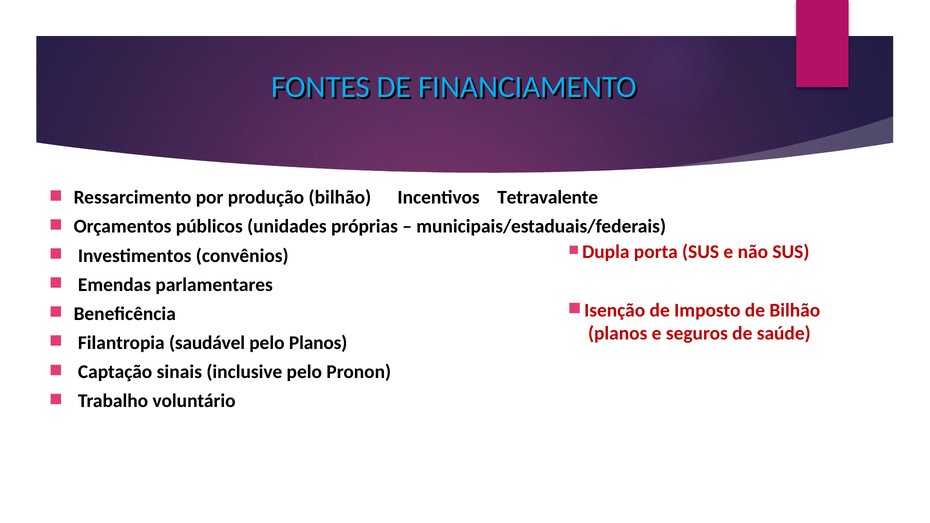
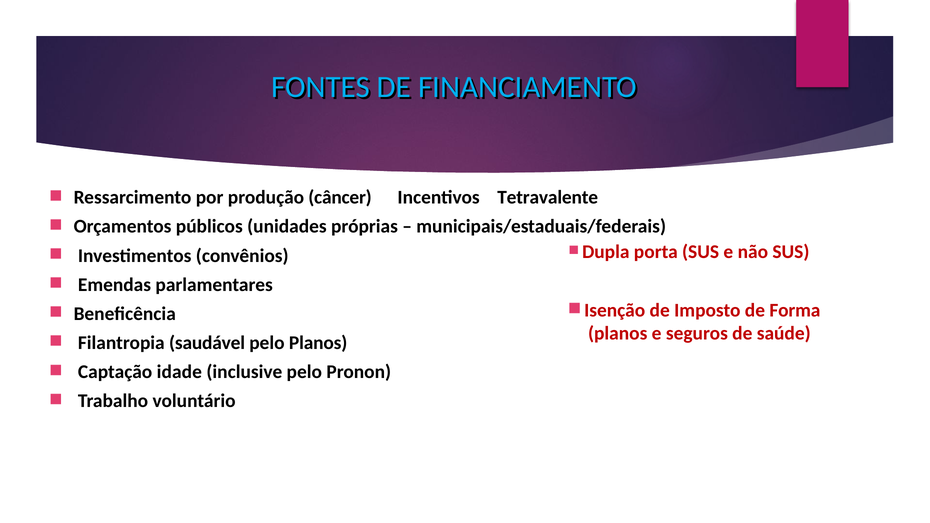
produção bilhão: bilhão -> câncer (340, 198)
de Bilhão: Bilhão -> Forma (795, 310)
sinais: sinais -> idade (179, 372)
